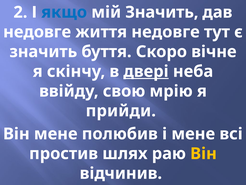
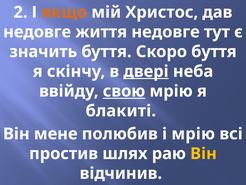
якщо colour: blue -> orange (64, 12)
мій Значить: Значить -> Христос (162, 12)
Скоро вічне: вічне -> буття (214, 52)
свою underline: none -> present (124, 91)
прийди: прийди -> блакиті (121, 111)
і мене: мене -> мрію (193, 134)
